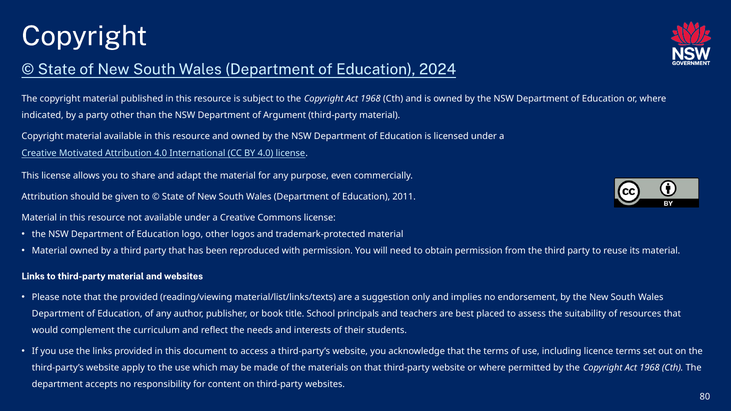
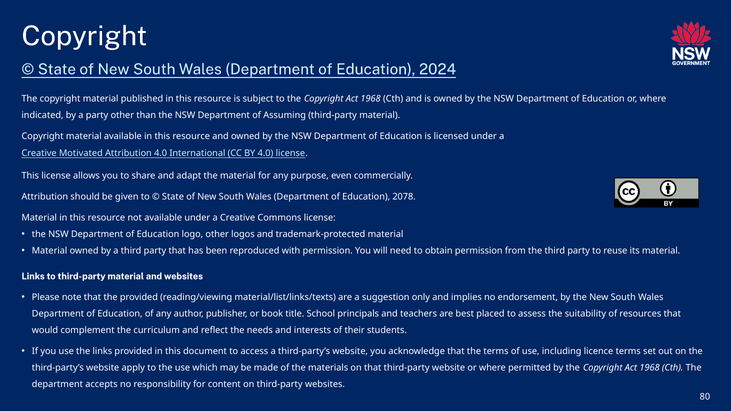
Argument: Argument -> Assuming (285, 115)
2011: 2011 -> 2078 (404, 197)
